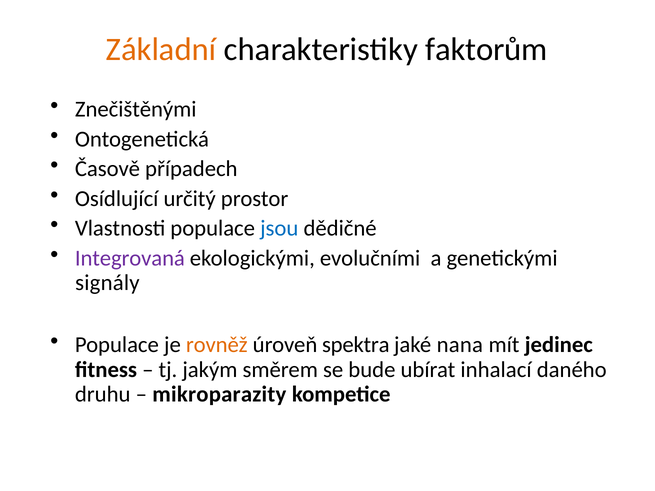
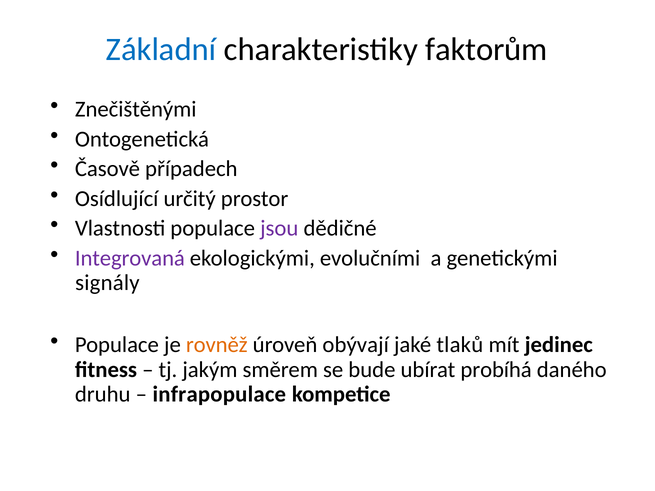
Základní colour: orange -> blue (161, 49)
jsou colour: blue -> purple (279, 229)
spektra: spektra -> obývají (356, 345)
nana: nana -> tlaků (460, 345)
inhalací: inhalací -> probíhá (496, 370)
mikroparazity: mikroparazity -> infrapopulace (219, 394)
